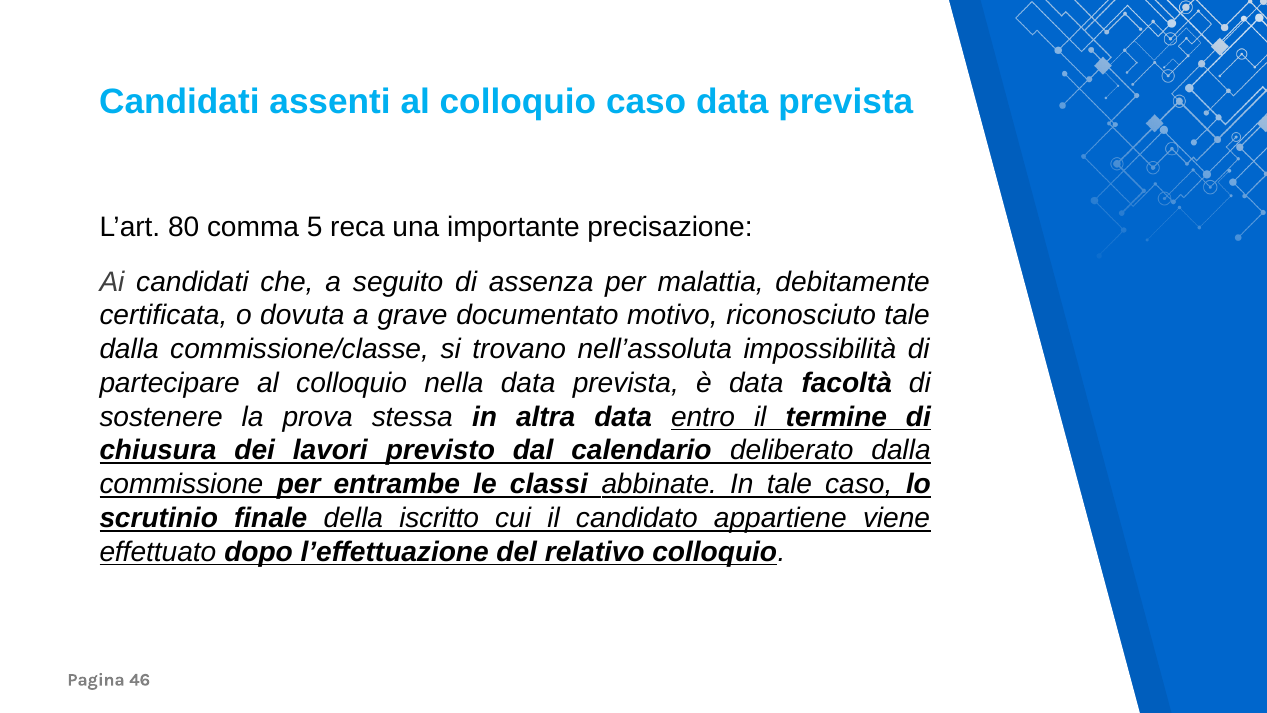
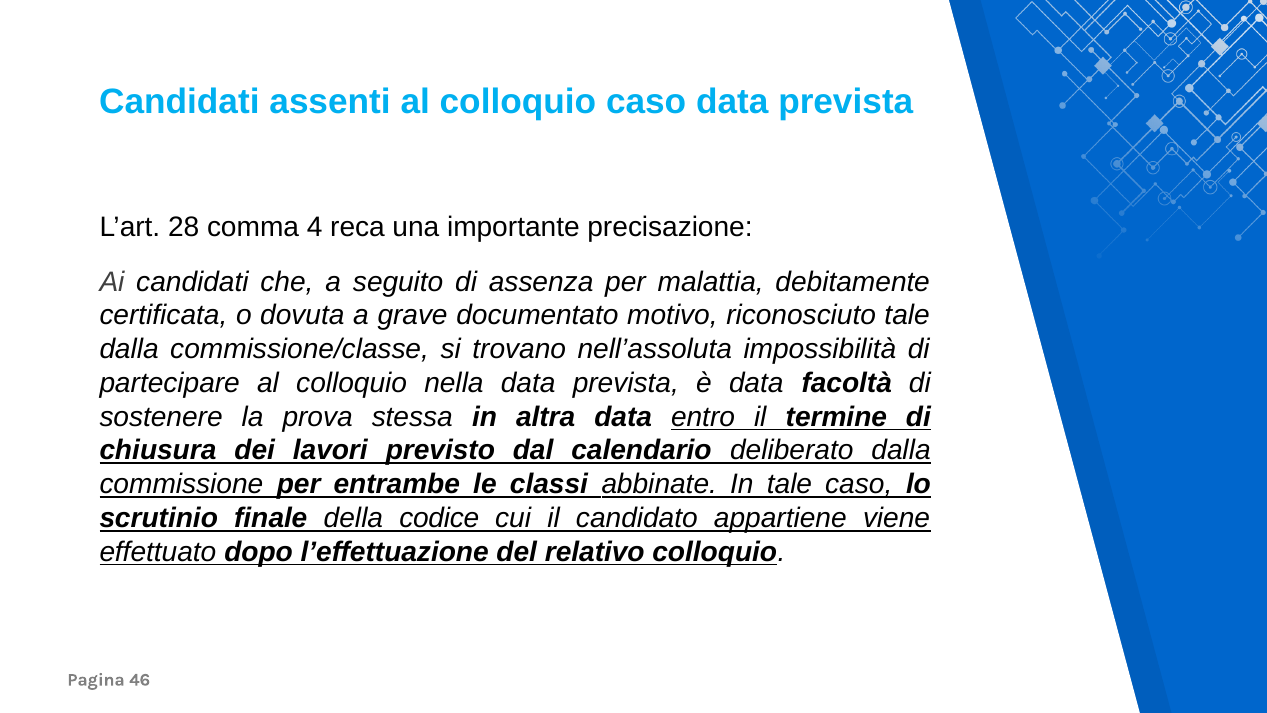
80: 80 -> 28 (184, 227)
5: 5 -> 4 (315, 227)
iscritto: iscritto -> codice (439, 518)
